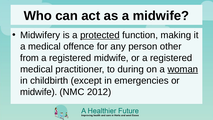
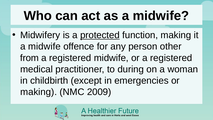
medical: medical -> midwife (44, 46)
woman underline: present -> none (183, 69)
midwife: midwife -> making (39, 92)
2012: 2012 -> 2009 (99, 92)
